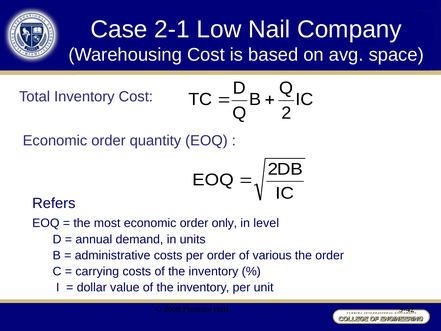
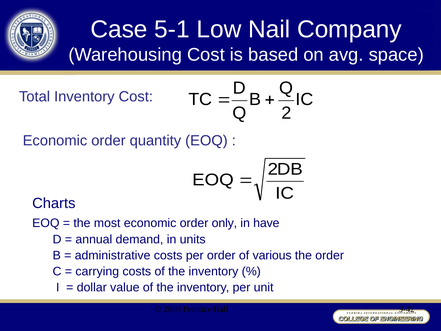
2-1: 2-1 -> 5-1 (172, 29)
Refers: Refers -> Charts (54, 203)
level: level -> have (266, 223)
